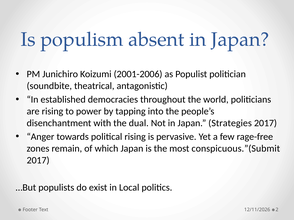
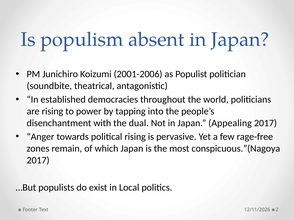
Strategies: Strategies -> Appealing (230, 123)
conspicuous.”(Submit: conspicuous.”(Submit -> conspicuous.”(Nagoya (236, 149)
